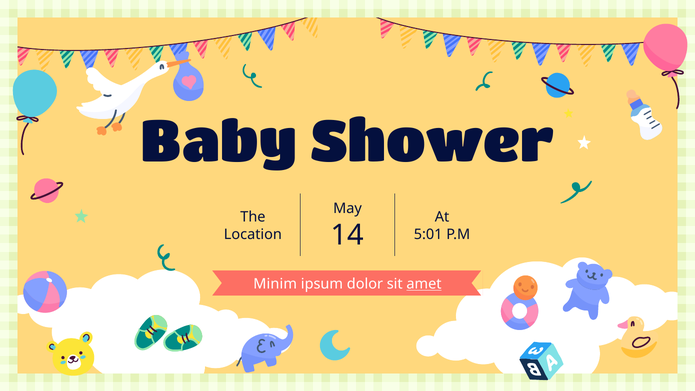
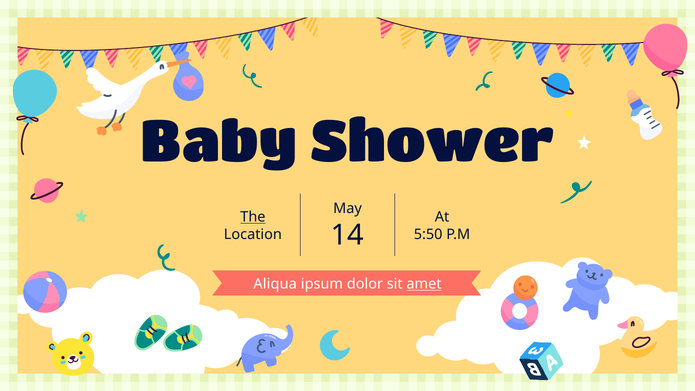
The underline: none -> present (253, 217)
5:01: 5:01 -> 5:50 (428, 234)
Minim: Minim -> Aliqua (275, 284)
